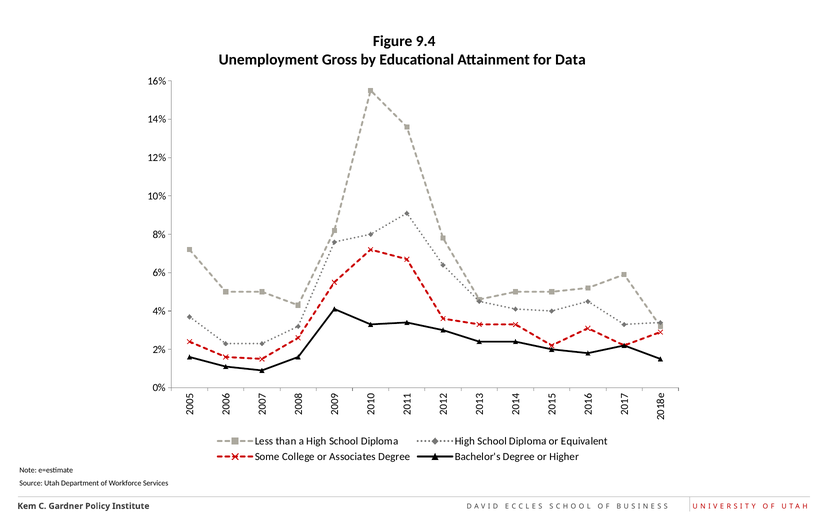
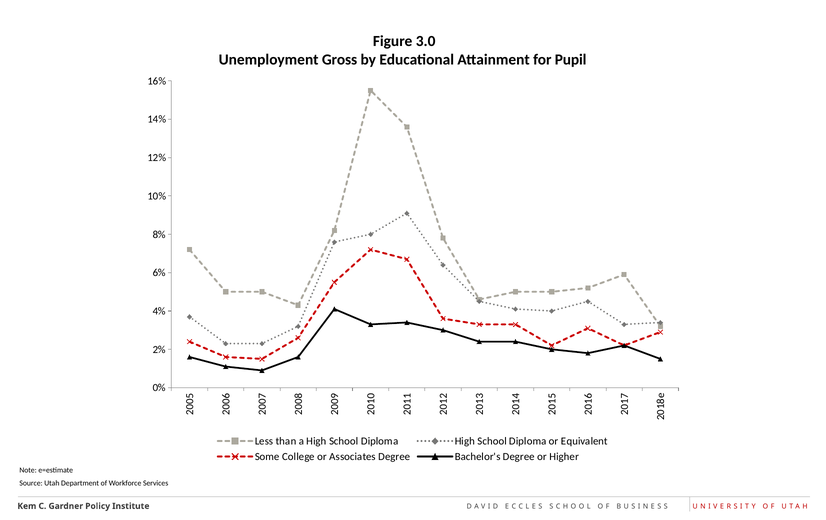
9.4: 9.4 -> 3.0 (426, 41)
Data: Data -> Pupil (571, 60)
